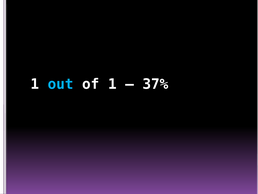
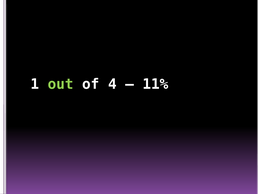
out colour: light blue -> light green (61, 84)
of 1: 1 -> 4 (112, 84)
37%: 37% -> 11% (155, 84)
